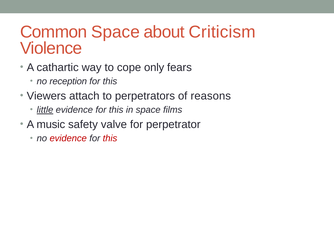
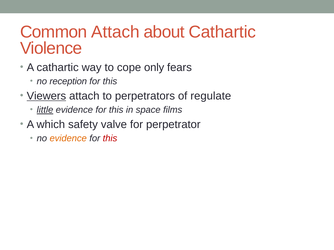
Common Space: Space -> Attach (115, 32)
about Criticism: Criticism -> Cathartic (222, 32)
Viewers underline: none -> present (46, 96)
reasons: reasons -> regulate (211, 96)
music: music -> which (51, 125)
evidence colour: red -> orange (68, 139)
